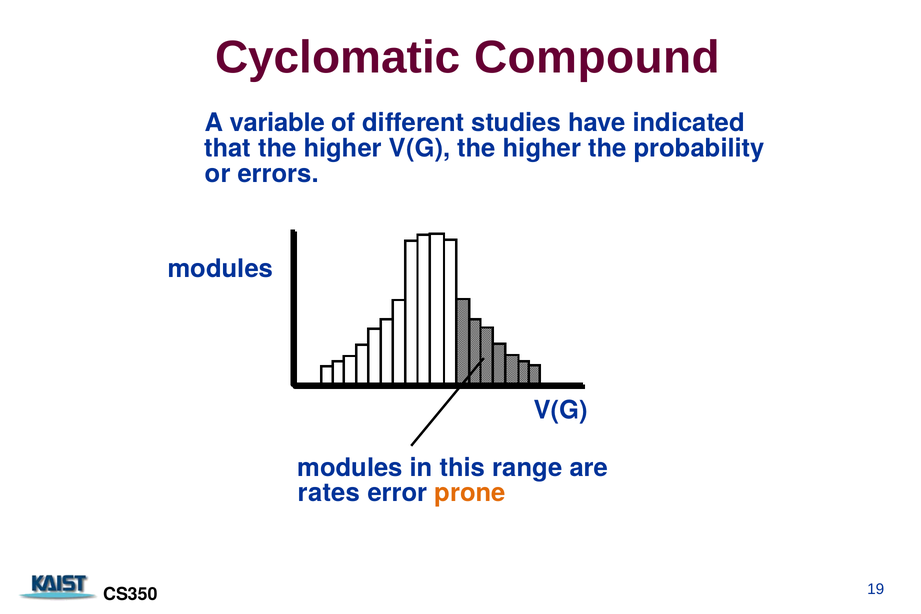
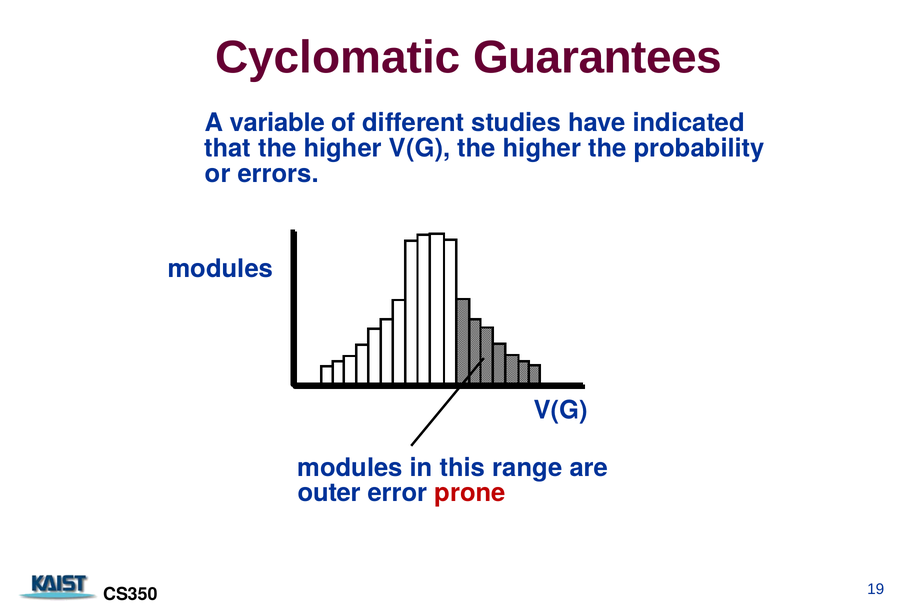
Compound: Compound -> Guarantees (598, 58)
rates: rates -> outer (329, 493)
prone colour: orange -> red (470, 493)
